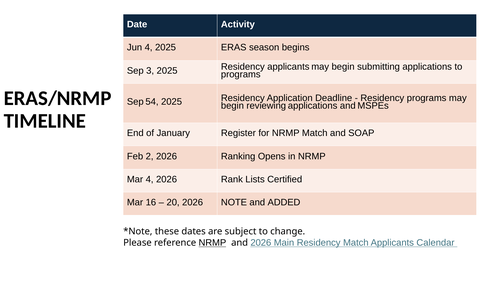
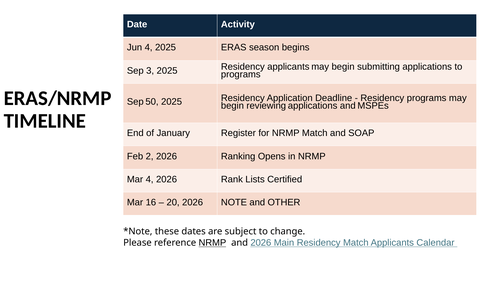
54: 54 -> 50 (152, 102)
ADDED: ADDED -> OTHER (284, 203)
